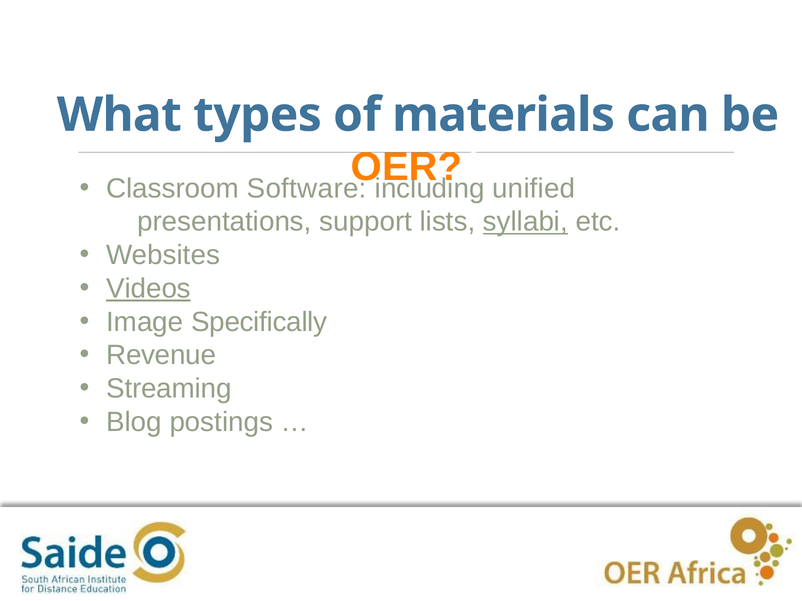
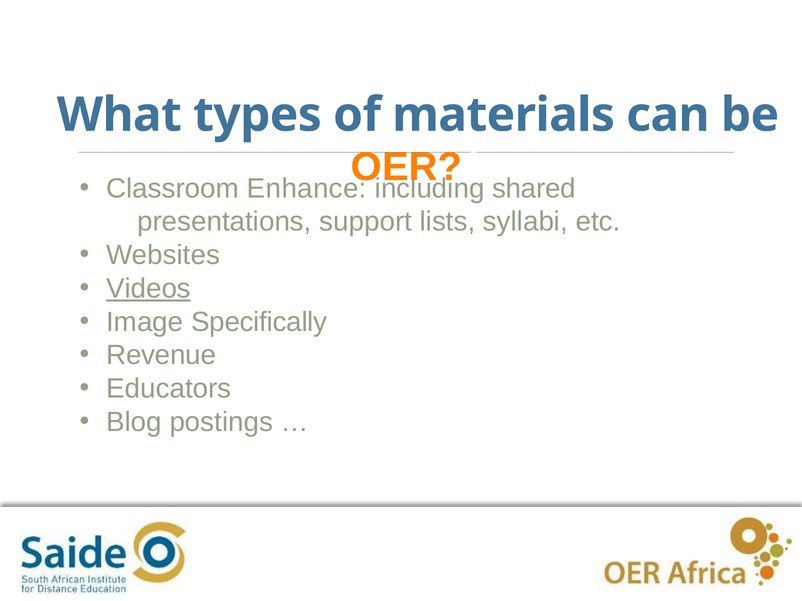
Software: Software -> Enhance (307, 189)
unified: unified -> shared (534, 189)
syllabi underline: present -> none (525, 222)
Streaming: Streaming -> Educators (169, 389)
